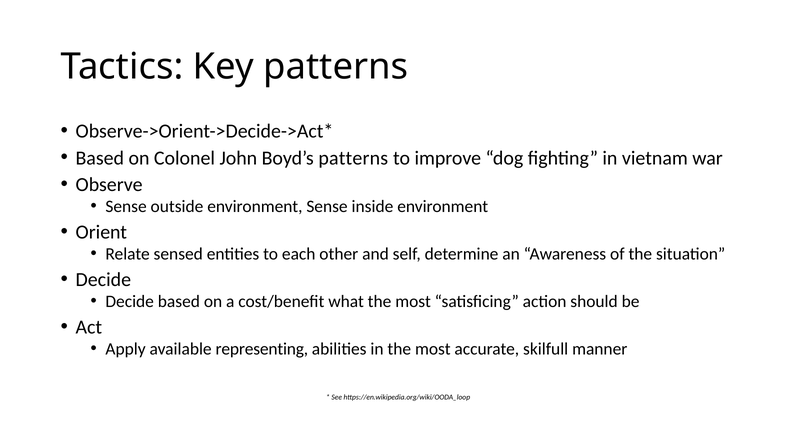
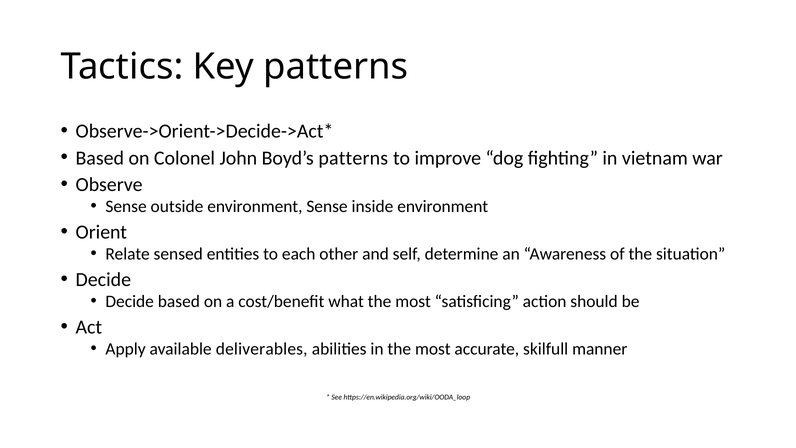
representing: representing -> deliverables (262, 349)
